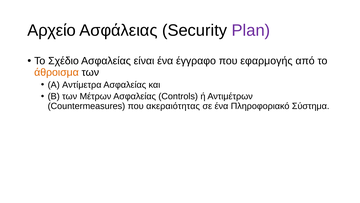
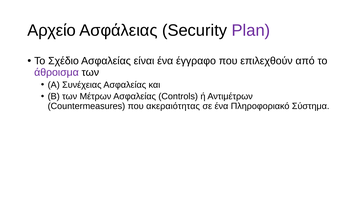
εφαρμογής: εφαρμογής -> επιλεχθούν (266, 61)
άθροισμα colour: orange -> purple (56, 72)
Αντίμετρα: Αντίμετρα -> Συνέχειας (82, 85)
